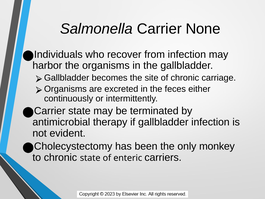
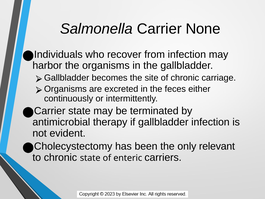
monkey: monkey -> relevant (217, 146)
